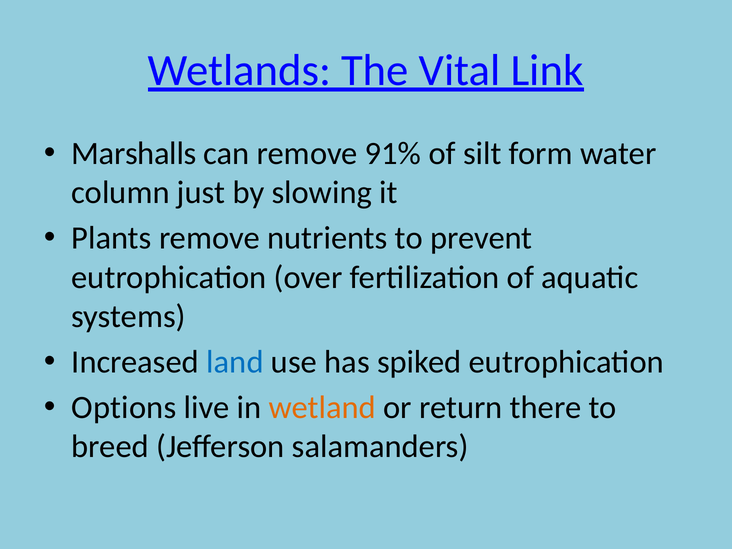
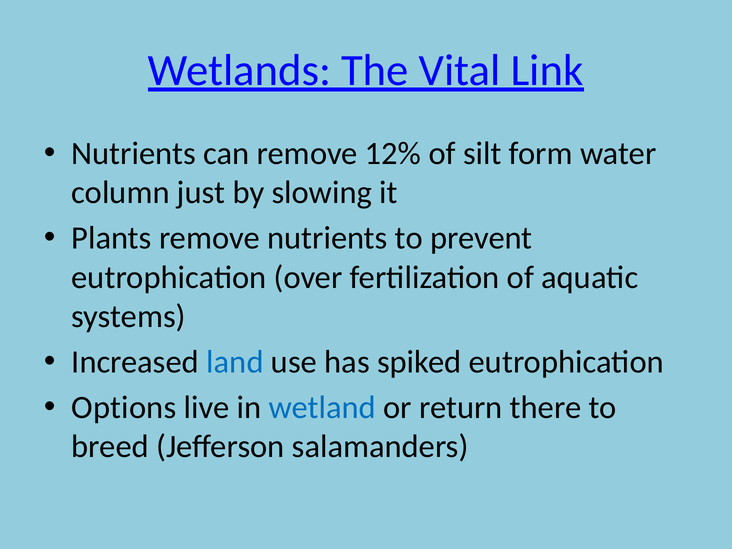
Marshalls: Marshalls -> Nutrients (134, 154)
91%: 91% -> 12% (393, 154)
wetland colour: orange -> blue (322, 408)
